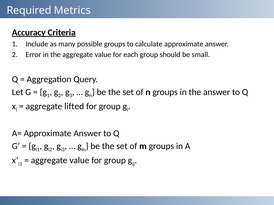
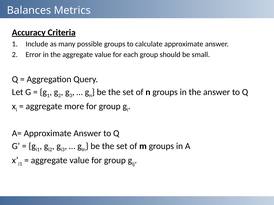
Required: Required -> Balances (29, 10)
lifted: lifted -> more (74, 107)
